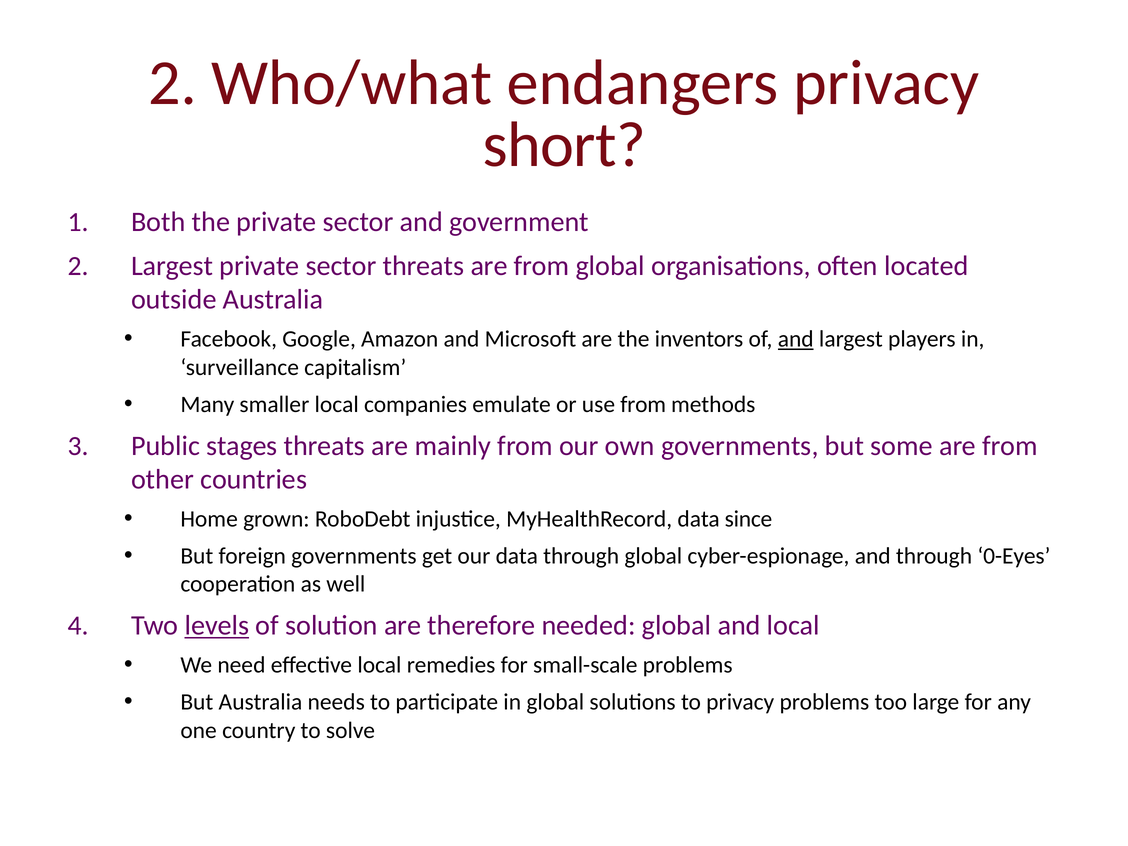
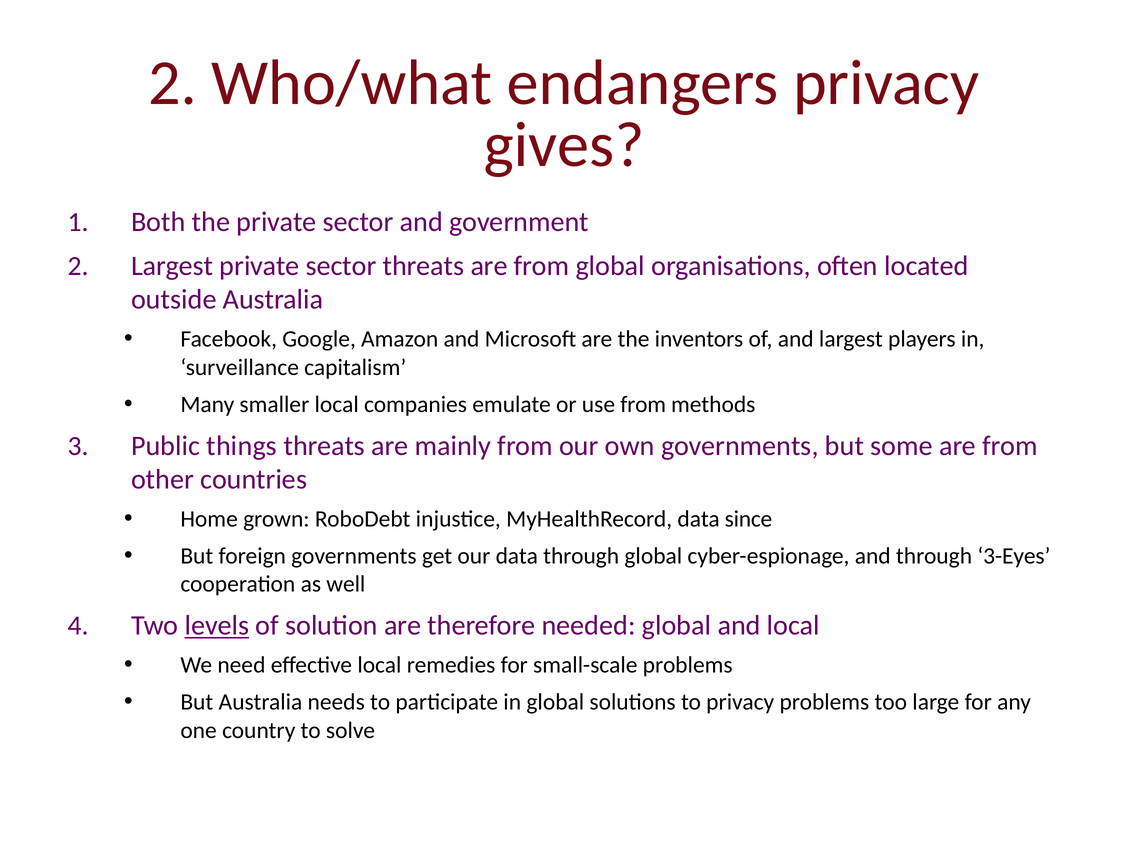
short: short -> gives (564, 145)
and underline: present -> none (796, 339)
stages: stages -> things (242, 446)
0-Eyes: 0-Eyes -> 3-Eyes (1014, 556)
